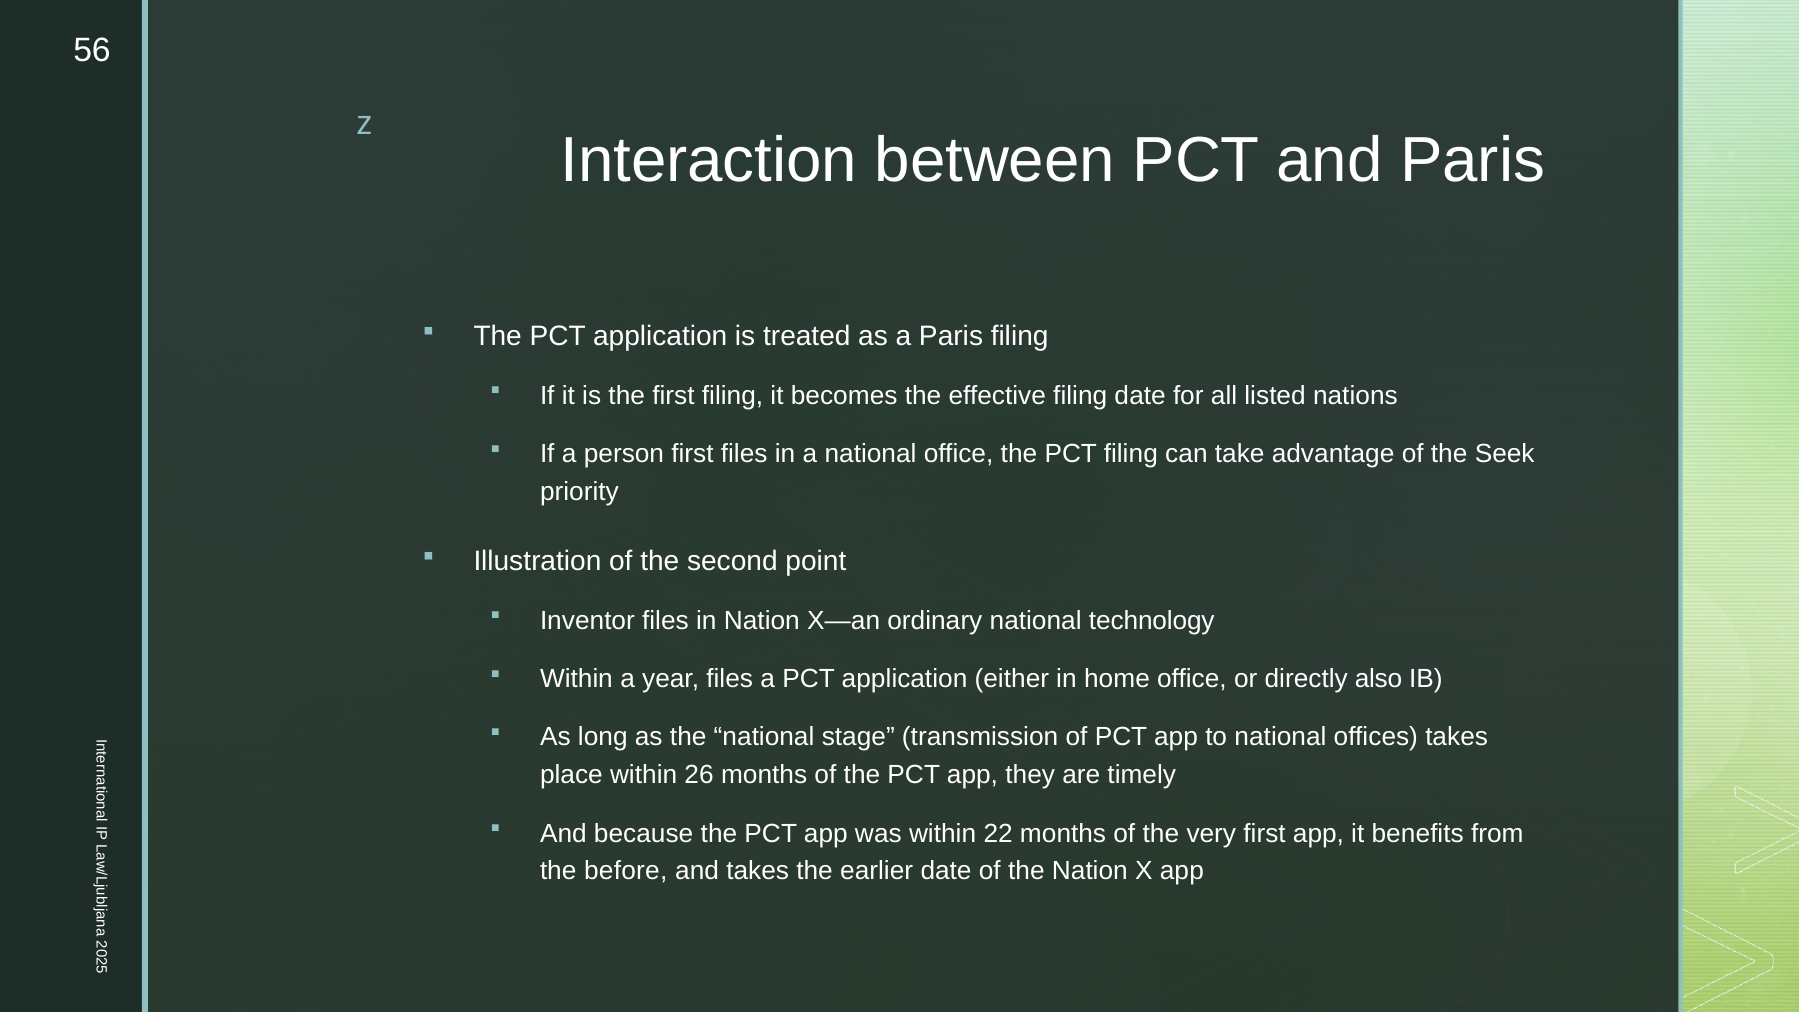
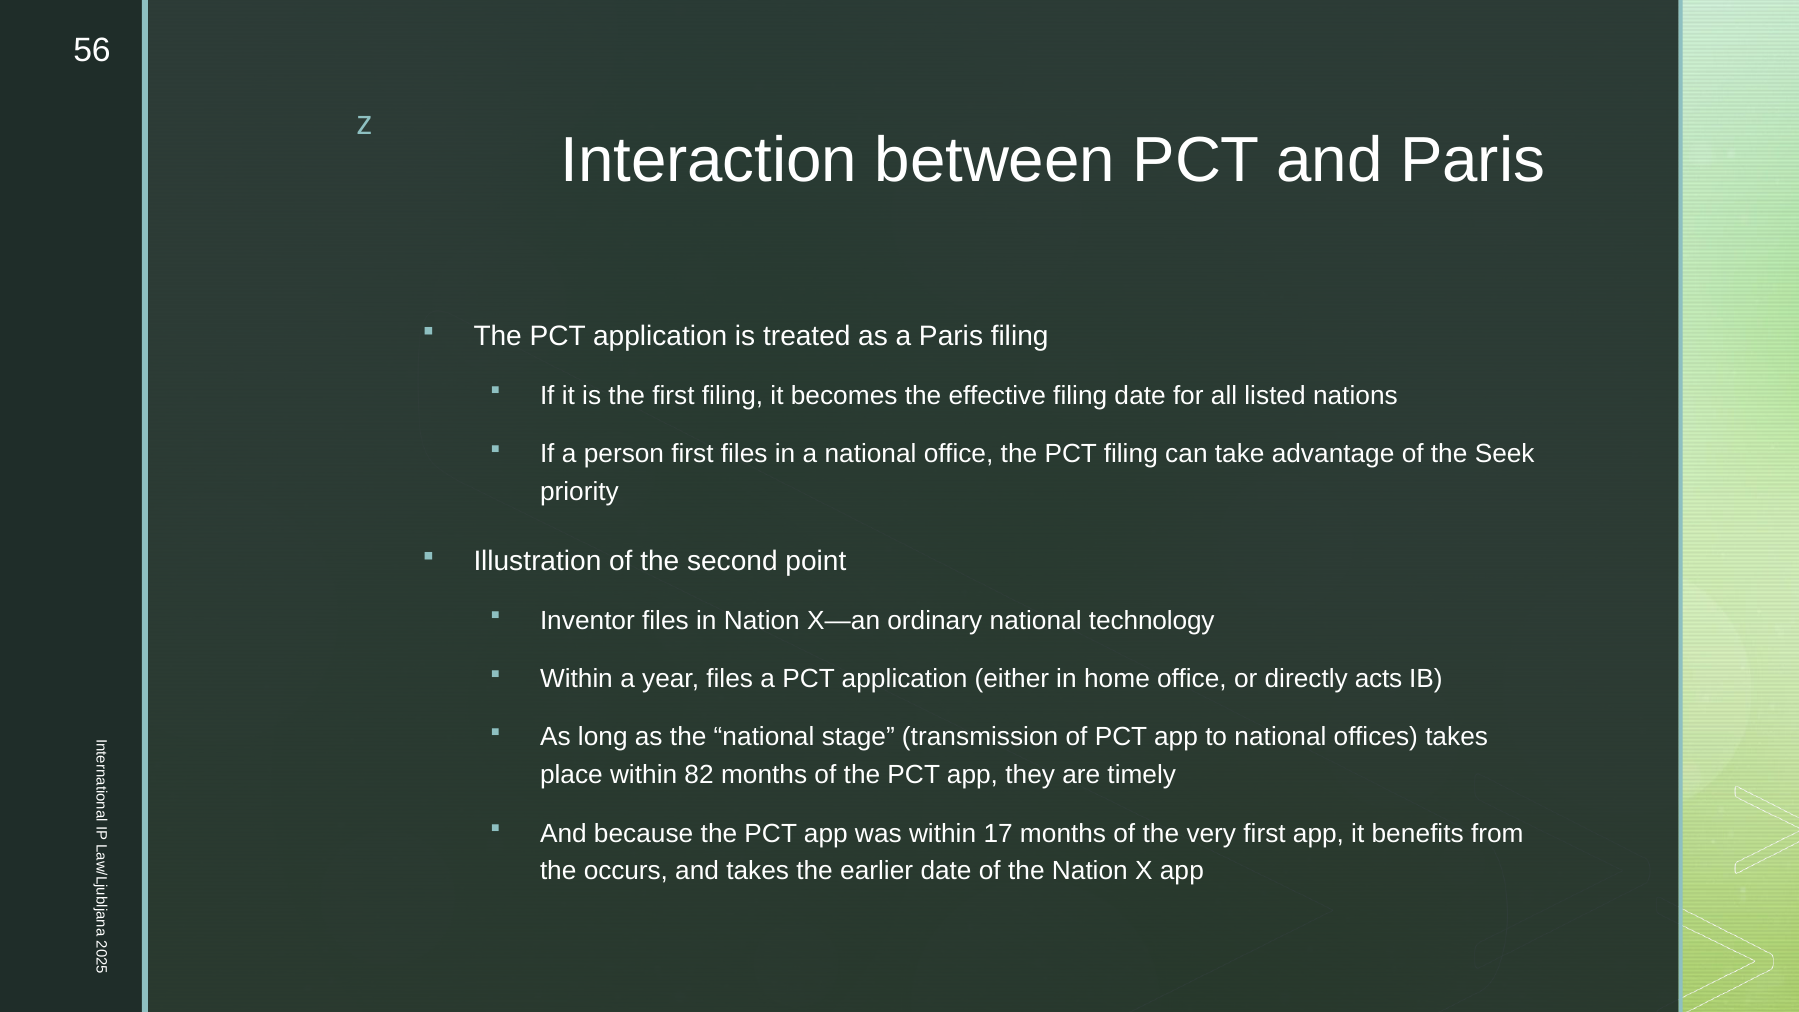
also: also -> acts (1379, 679)
26: 26 -> 82 (699, 775)
22: 22 -> 17 (998, 833)
before: before -> occurs (626, 871)
